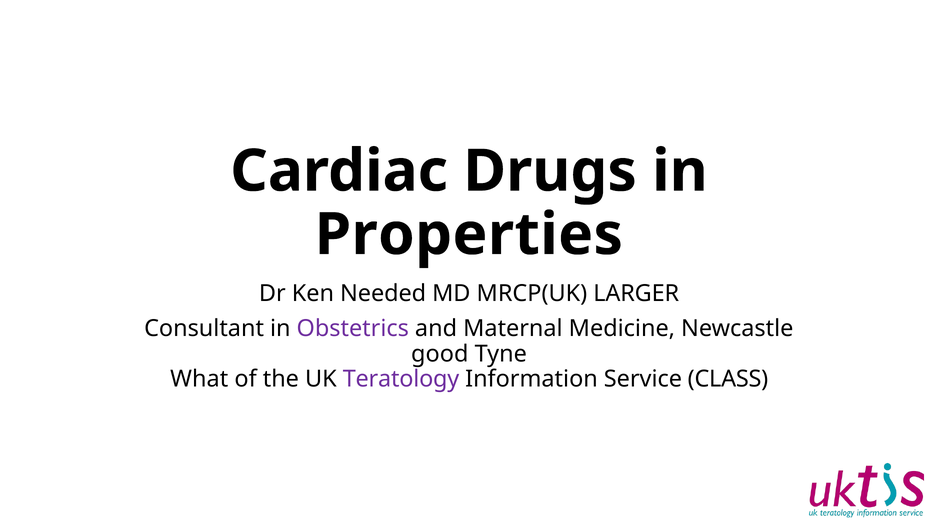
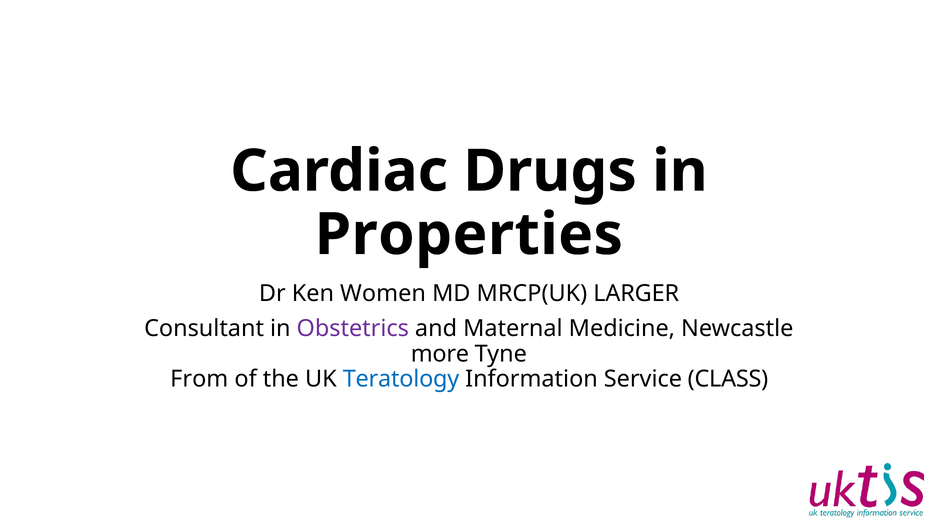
Needed: Needed -> Women (383, 293)
good: good -> more (440, 354)
What: What -> From (199, 379)
Teratology colour: purple -> blue (401, 379)
